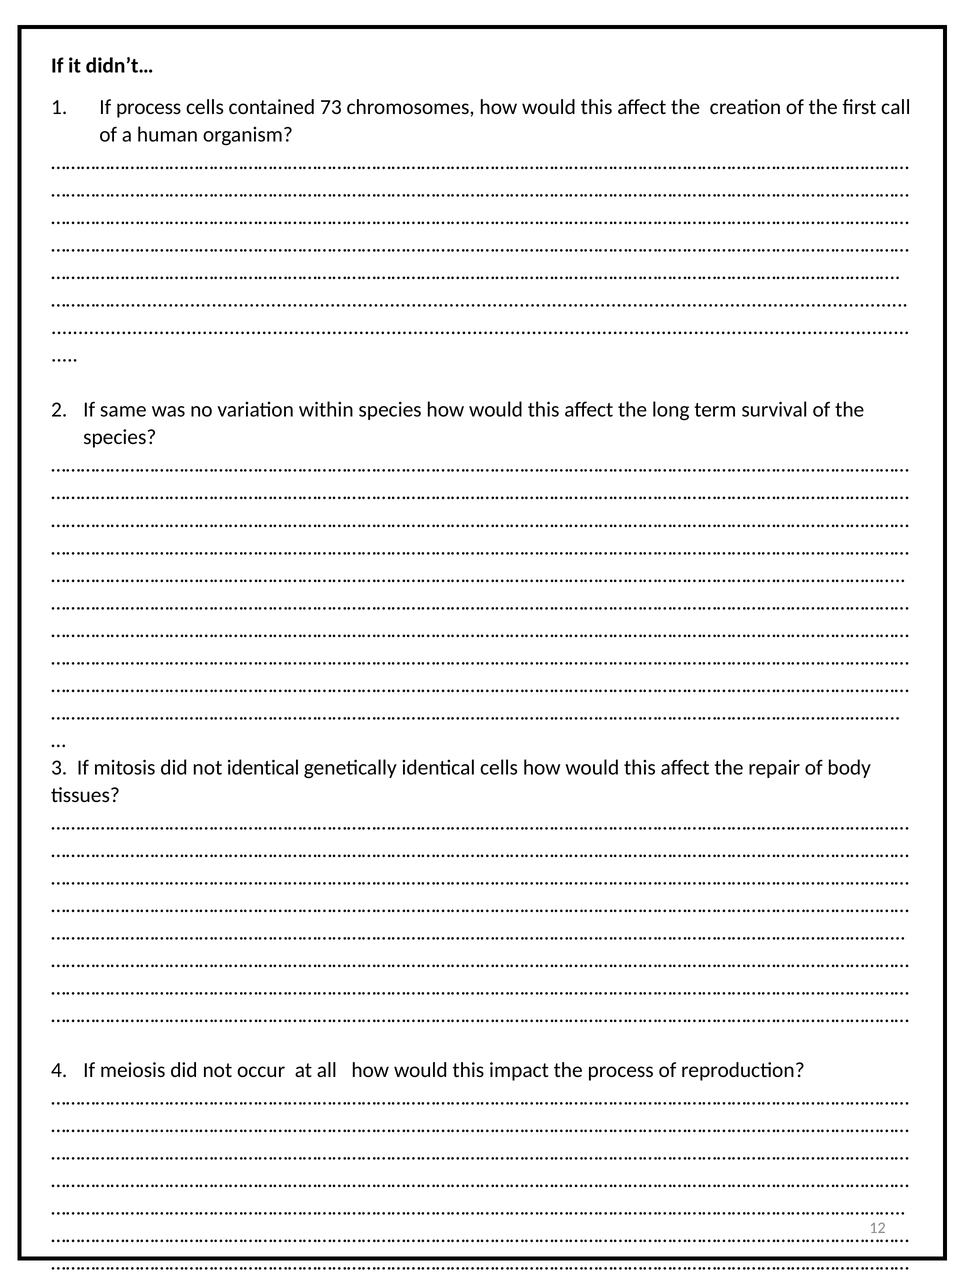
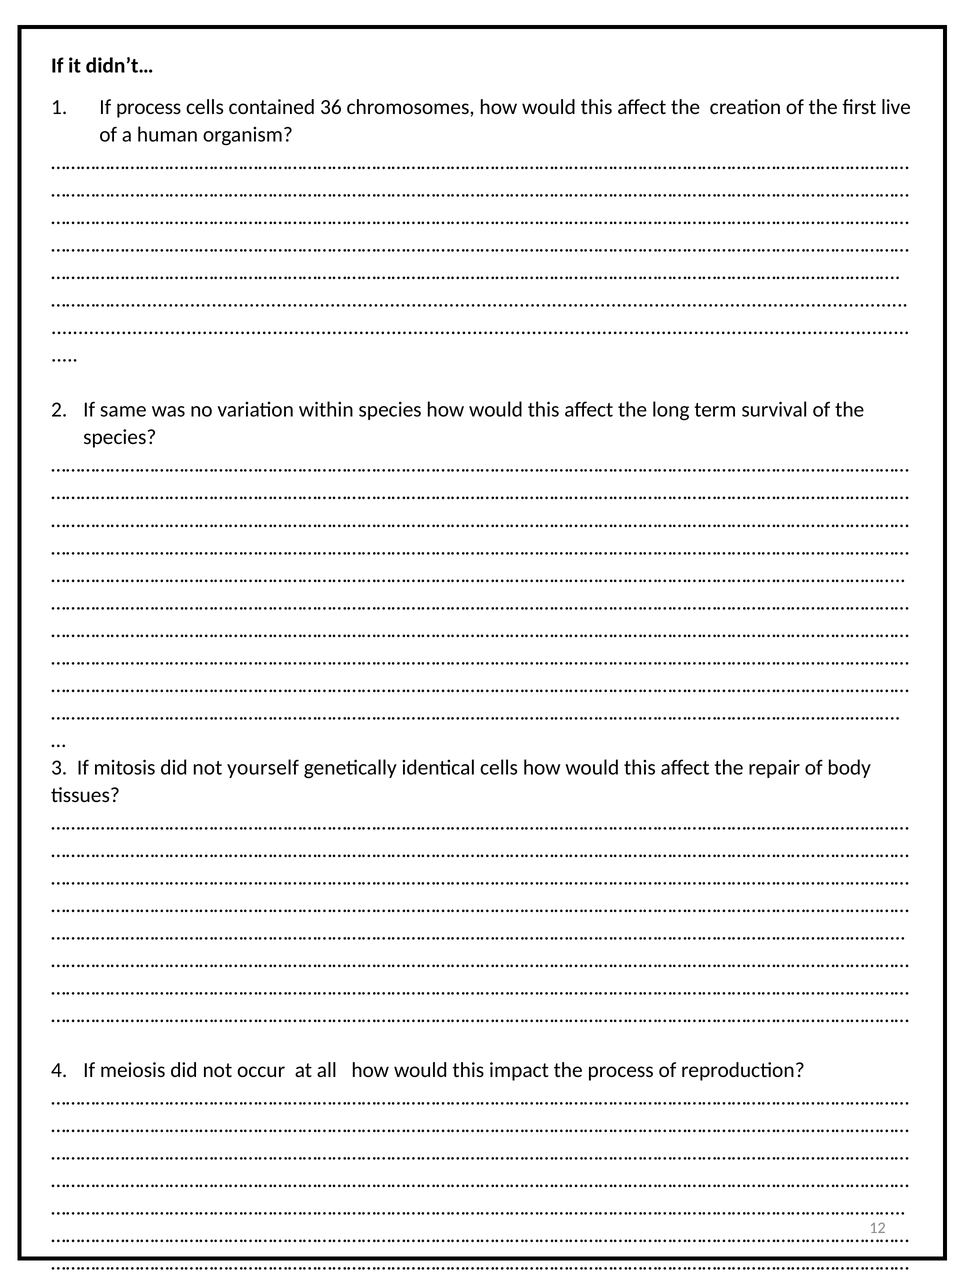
73: 73 -> 36 (331, 107)
call: call -> live (896, 107)
not identical: identical -> yourself (263, 767)
